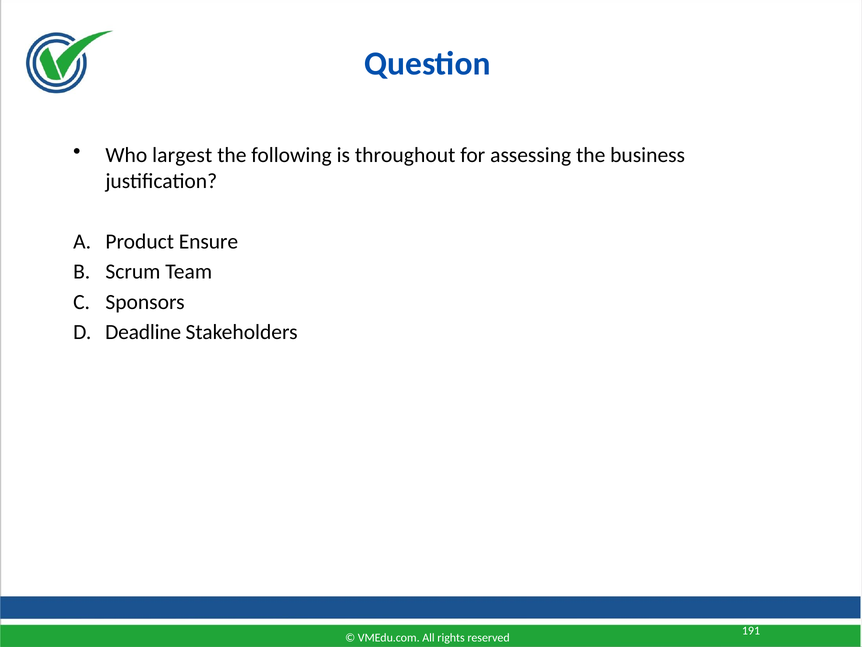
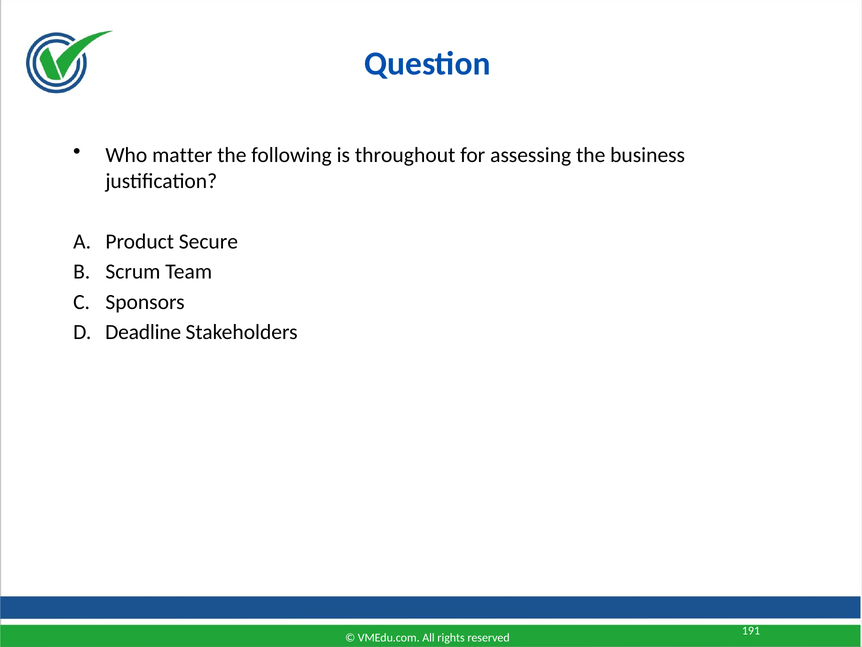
largest: largest -> matter (182, 155)
Ensure: Ensure -> Secure (208, 241)
